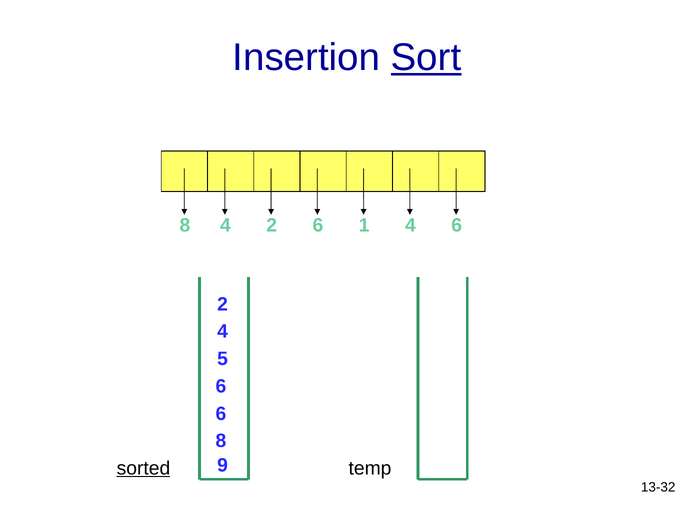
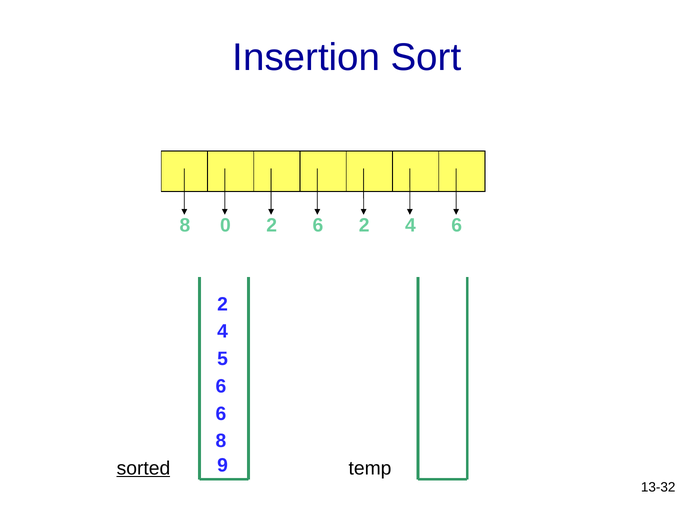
Sort underline: present -> none (426, 58)
8 4: 4 -> 0 (225, 225)
6 1: 1 -> 2 (364, 225)
